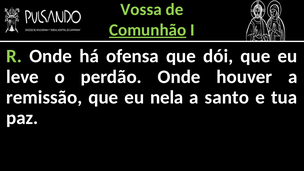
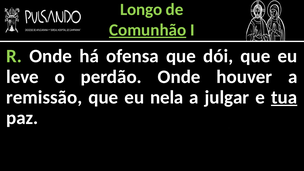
Vossa: Vossa -> Longo (141, 9)
santo: santo -> julgar (227, 97)
tua underline: none -> present (284, 97)
